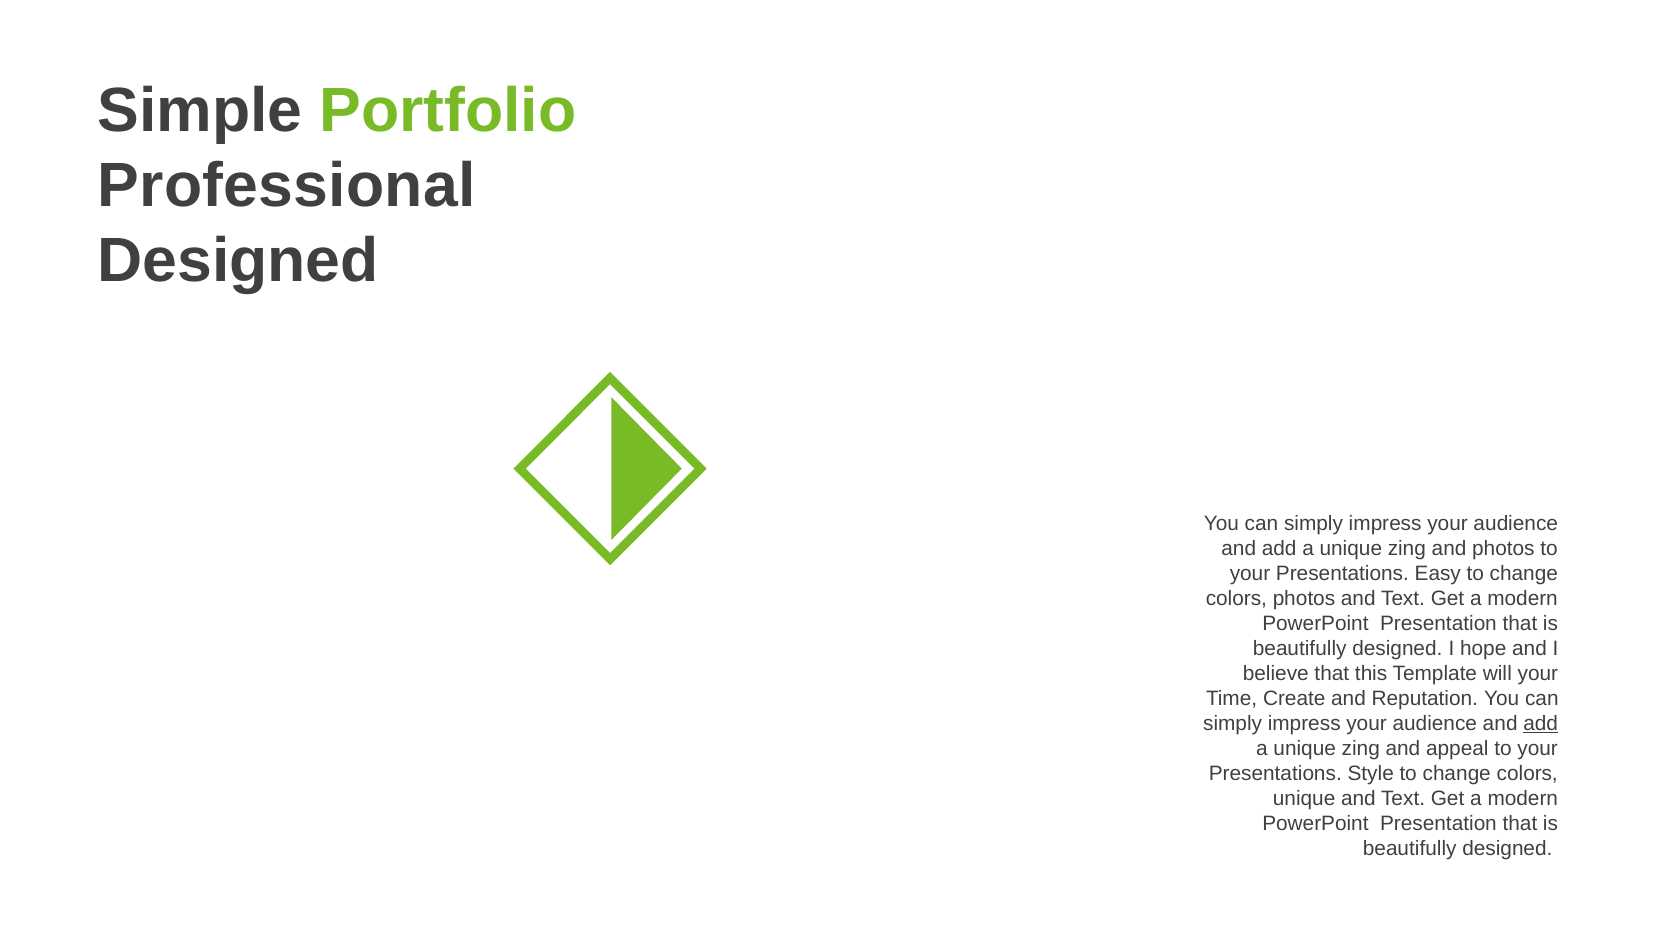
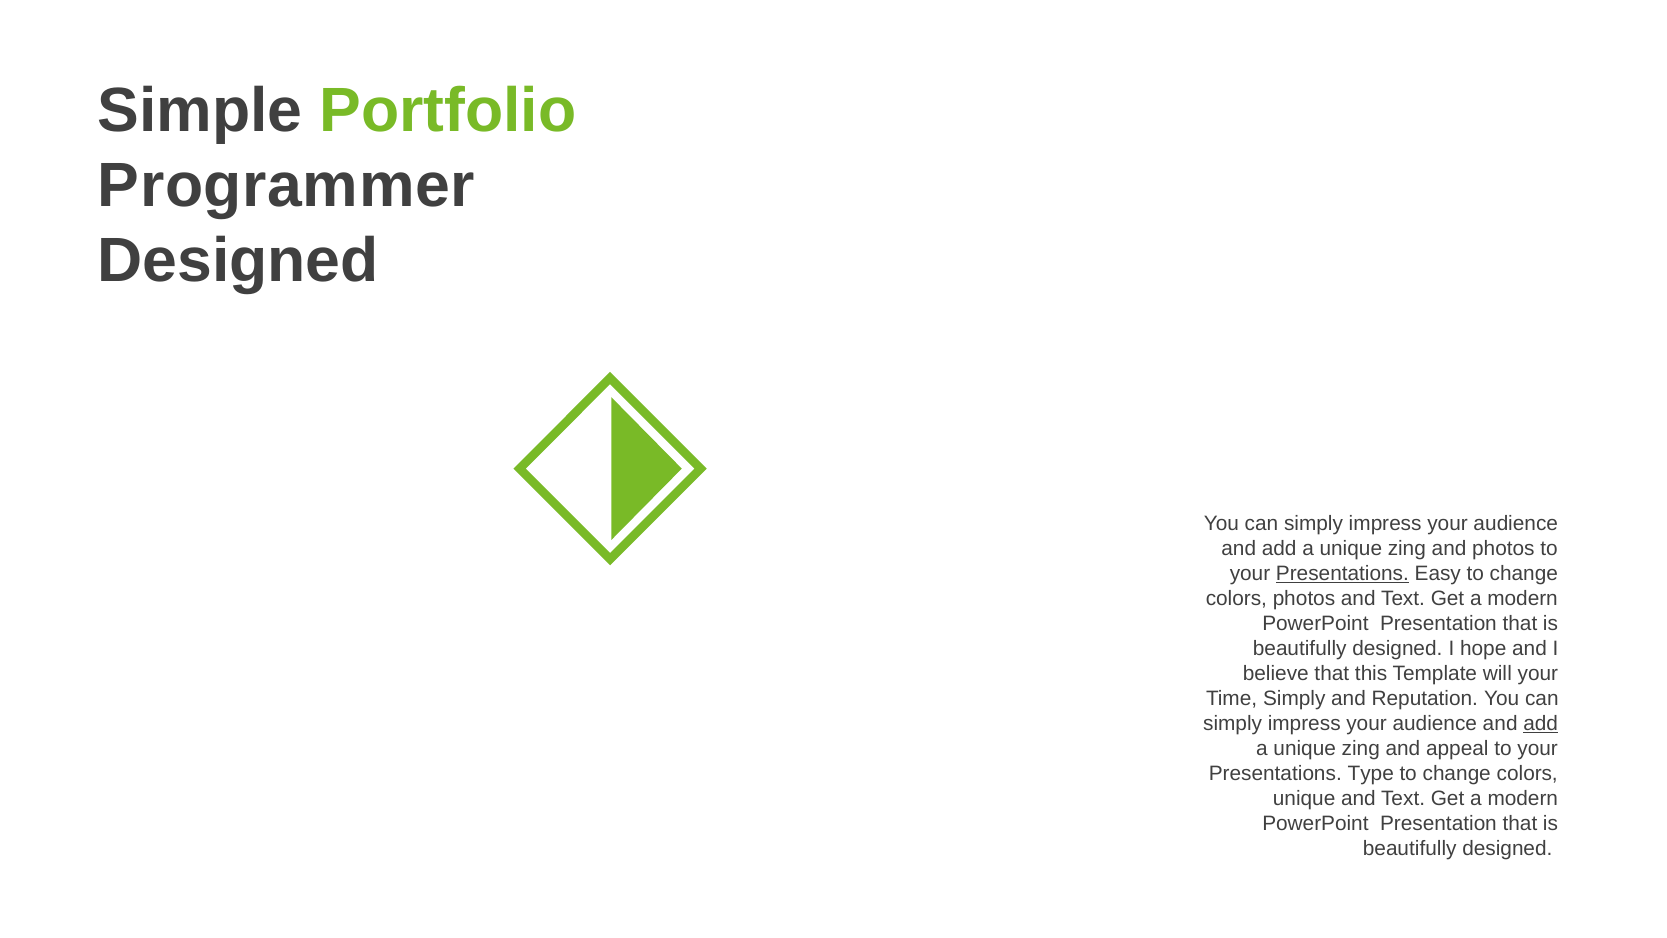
Professional: Professional -> Programmer (286, 186)
Presentations underline: none -> present (1342, 573)
Time Create: Create -> Simply (1294, 698)
Style: Style -> Type (1371, 773)
